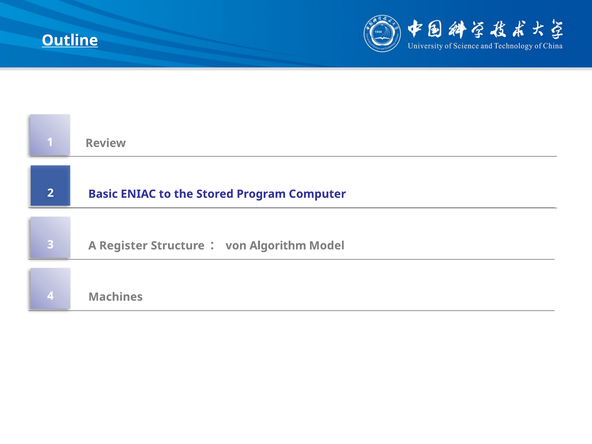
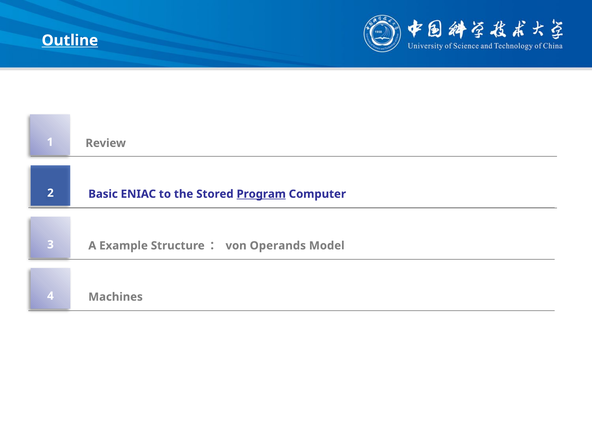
Program underline: none -> present (261, 194)
Register: Register -> Example (124, 246)
Algorithm: Algorithm -> Operands (278, 246)
